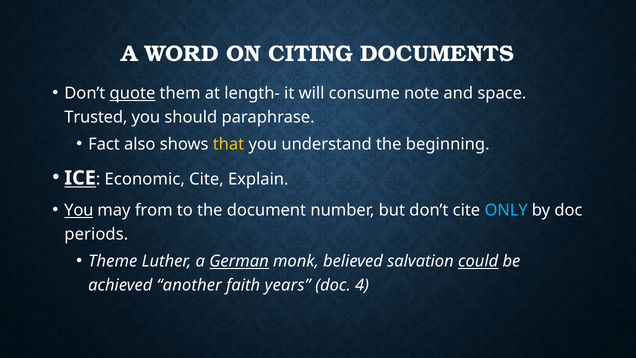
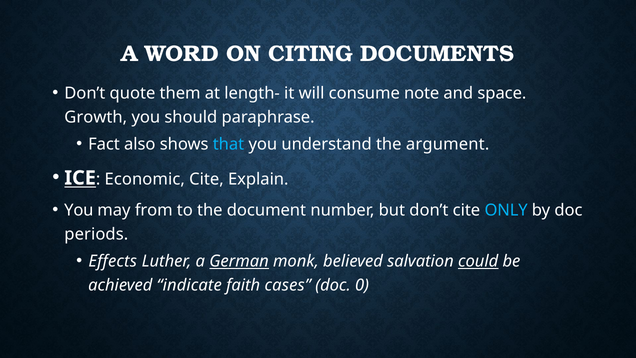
quote underline: present -> none (132, 93)
Trusted: Trusted -> Growth (96, 117)
that colour: yellow -> light blue (228, 144)
beginning: beginning -> argument (448, 144)
You underline: present -> none (79, 210)
Theme: Theme -> Effects (113, 261)
another: another -> indicate (189, 285)
years: years -> cases (288, 285)
4: 4 -> 0 (362, 285)
